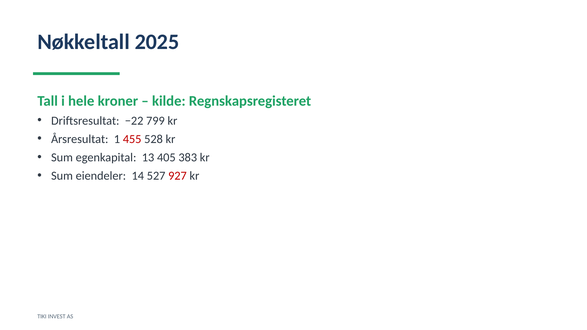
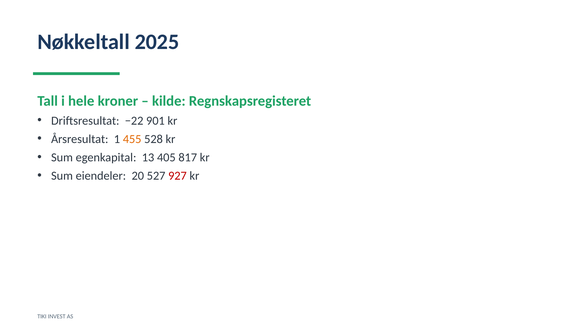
799: 799 -> 901 (155, 121)
455 colour: red -> orange (132, 139)
383: 383 -> 817 (188, 157)
14: 14 -> 20 (138, 176)
